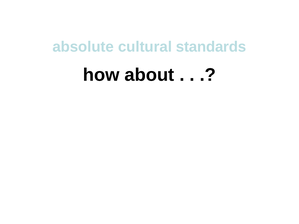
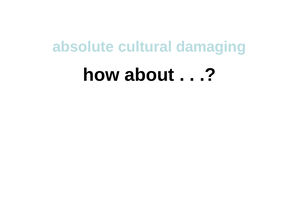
standards: standards -> damaging (211, 47)
